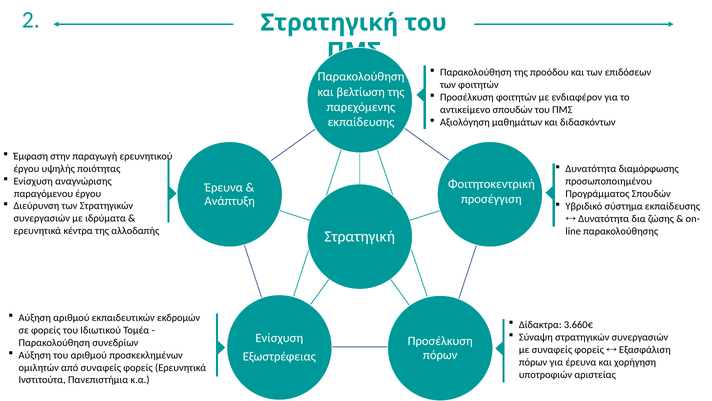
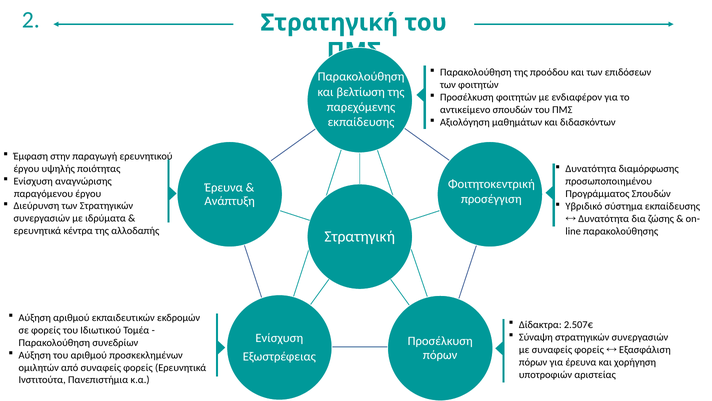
3.660€: 3.660€ -> 2.507€ (578, 324)
